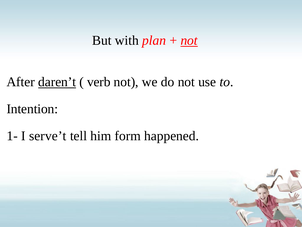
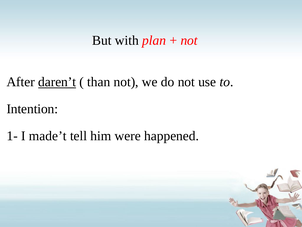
not underline: present -> none (189, 40)
verb: verb -> than (99, 82)
serve’t: serve’t -> made’t (48, 136)
form: form -> were (128, 136)
